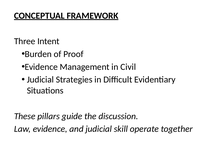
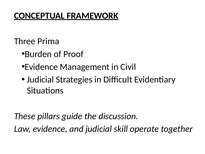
Intent: Intent -> Prima (48, 41)
